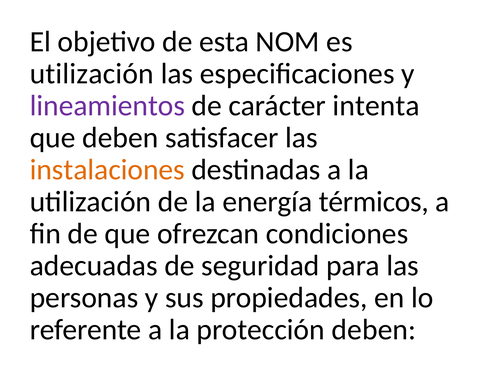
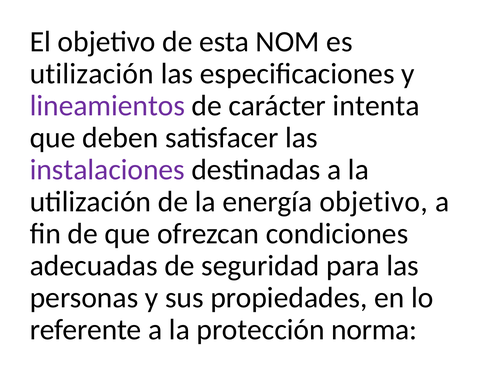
instalaciones colour: orange -> purple (107, 170)
energía térmicos: térmicos -> objetivo (374, 202)
protección deben: deben -> norma (374, 330)
